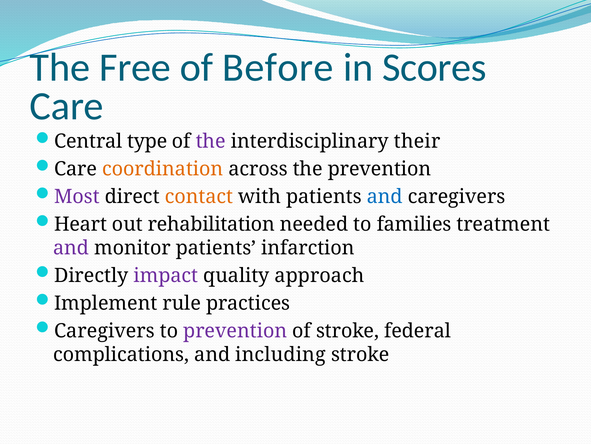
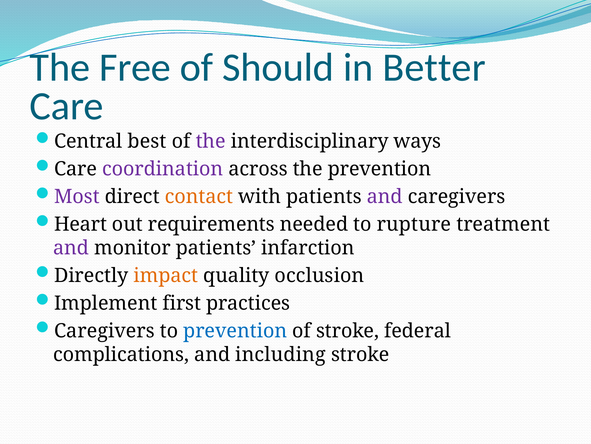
Before: Before -> Should (278, 67)
Scores: Scores -> Better (434, 67)
type: type -> best (147, 141)
their: their -> ways (417, 141)
coordination colour: orange -> purple (163, 169)
and colour: blue -> purple (385, 196)
rehabilitation: rehabilitation -> requirements (211, 224)
families: families -> rupture (414, 224)
impact colour: purple -> orange (166, 275)
approach: approach -> occlusion (319, 275)
rule: rule -> first (182, 303)
prevention colour: purple -> blue (235, 330)
